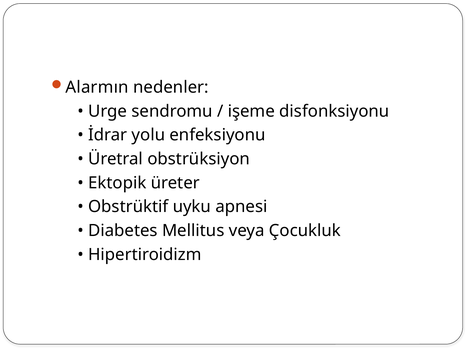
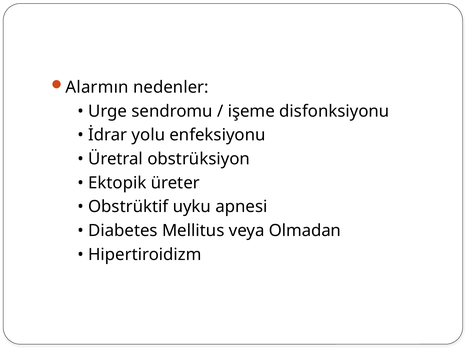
Çocukluk: Çocukluk -> Olmadan (305, 231)
